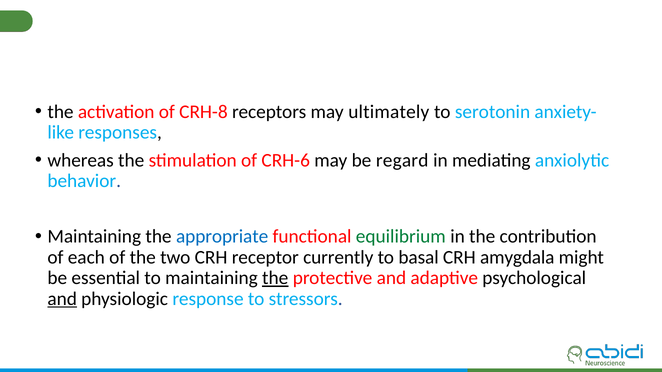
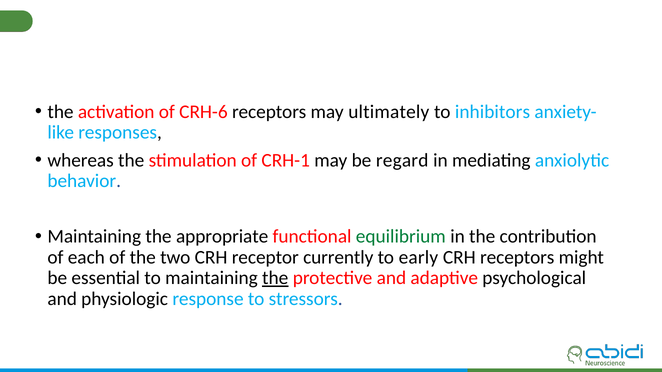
CRH-8: CRH-8 -> CRH-6 (203, 112)
serotonin: serotonin -> inhibitors (492, 112)
CRH-6: CRH-6 -> CRH-1 (286, 160)
appropriate colour: blue -> black (222, 237)
basal: basal -> early (418, 257)
CRH amygdala: amygdala -> receptors (517, 257)
and underline: present -> none (62, 299)
